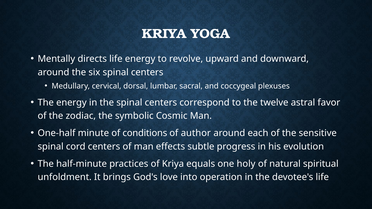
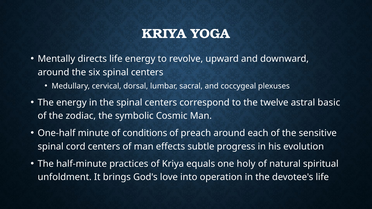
favor: favor -> basic (329, 103)
author: author -> preach (196, 133)
